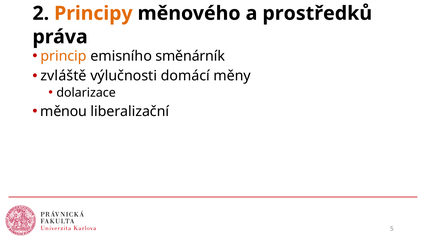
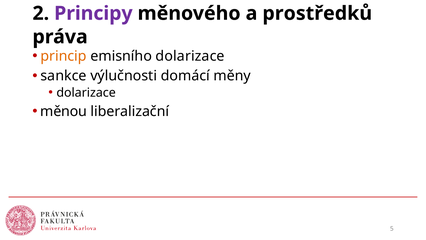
Principy colour: orange -> purple (93, 13)
emisního směnárník: směnárník -> dolarizace (190, 56)
zvláště: zvláště -> sankce (64, 76)
